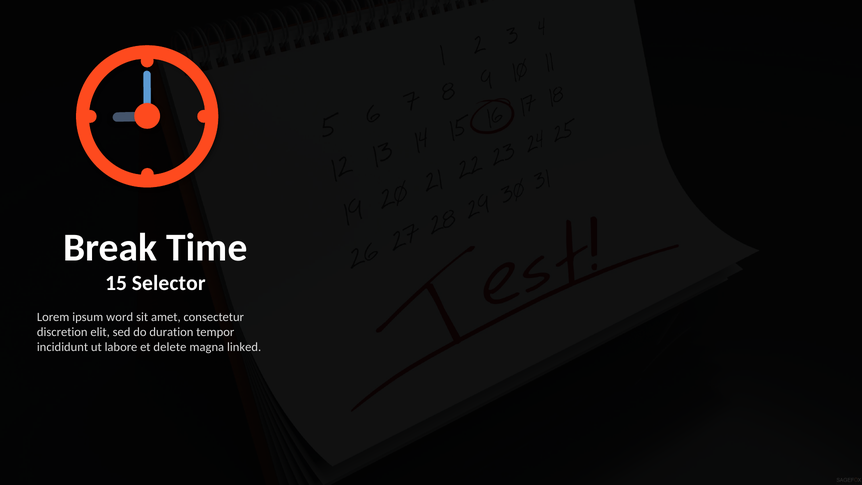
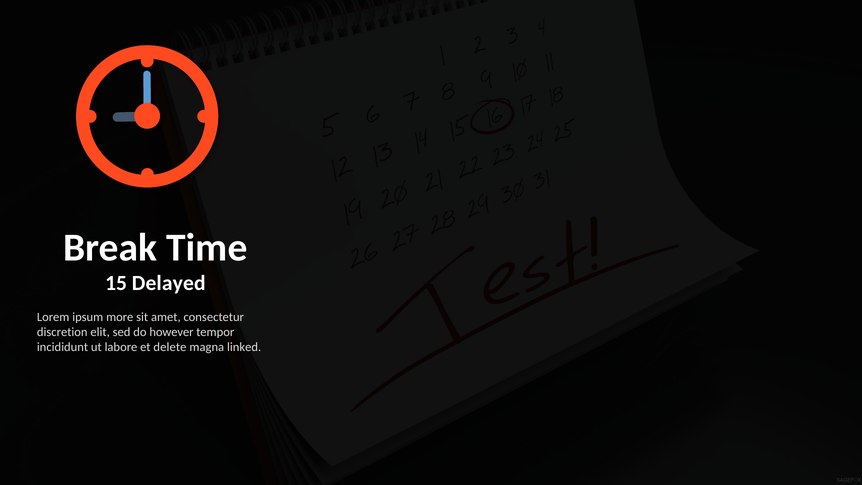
Selector: Selector -> Delayed (169, 283)
word: word -> more (120, 317)
duration: duration -> however (171, 332)
